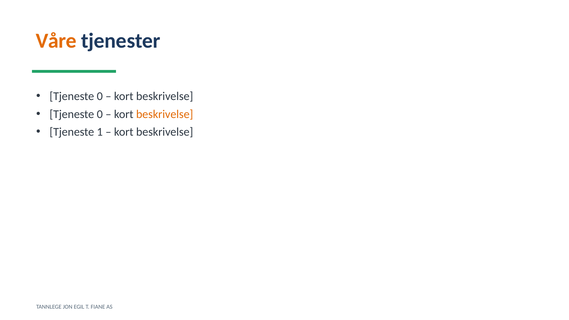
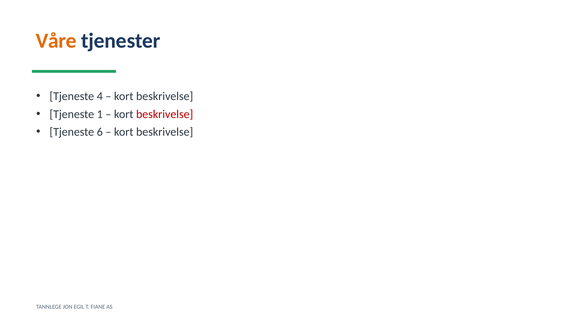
0: 0 -> 4 (100, 96)
0: 0 -> 1 (100, 114)
beskrivelse colour: orange -> red (165, 114)
1: 1 -> 6 (100, 132)
